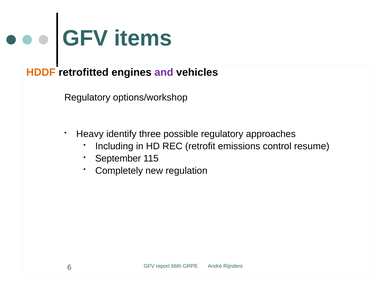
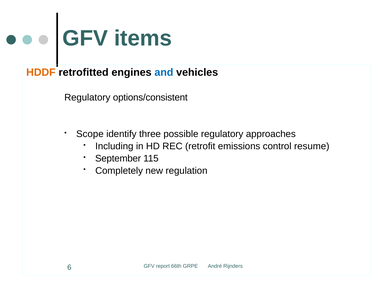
and colour: purple -> blue (164, 72)
options/workshop: options/workshop -> options/consistent (150, 97)
Heavy: Heavy -> Scope (90, 134)
